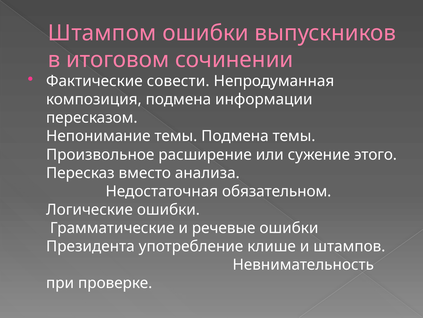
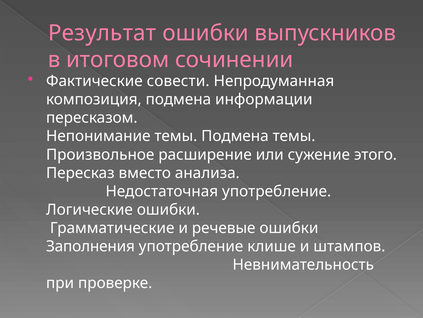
Штампом: Штампом -> Результат (102, 33)
Недостаточная обязательном: обязательном -> употребление (277, 191)
Президента: Президента -> Заполнения (90, 246)
